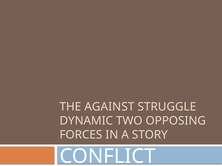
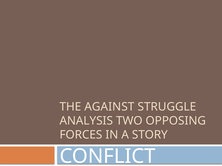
DYNAMIC: DYNAMIC -> ANALYSIS (86, 121)
